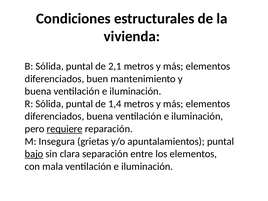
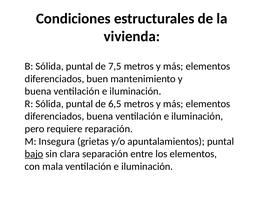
2,1: 2,1 -> 7,5 (115, 66)
1,4: 1,4 -> 6,5 (115, 104)
requiere underline: present -> none (65, 129)
